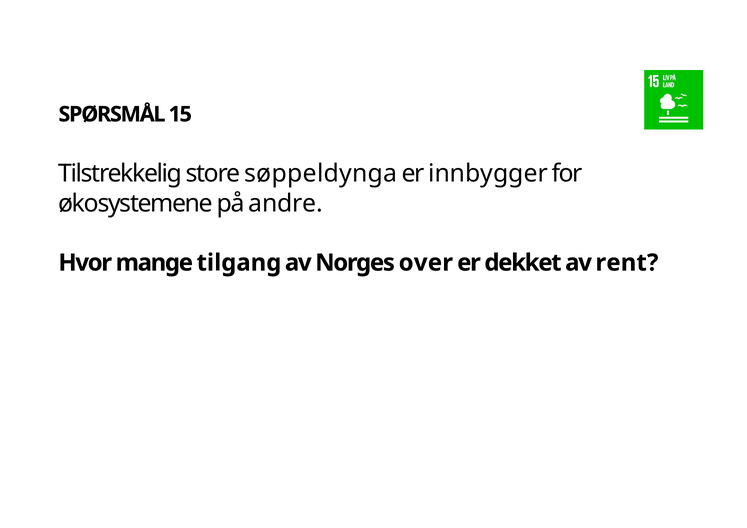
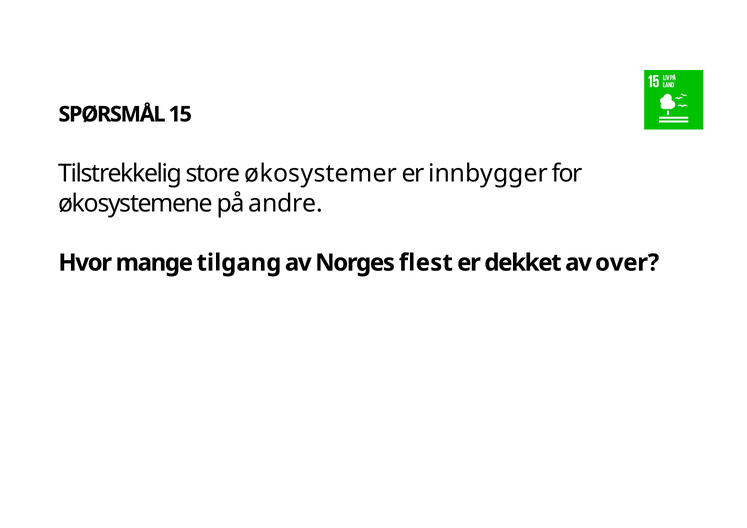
søppeldynga: søppeldynga -> økosystemer (321, 173)
over: over -> flest (426, 263)
rent: rent -> over (627, 263)
